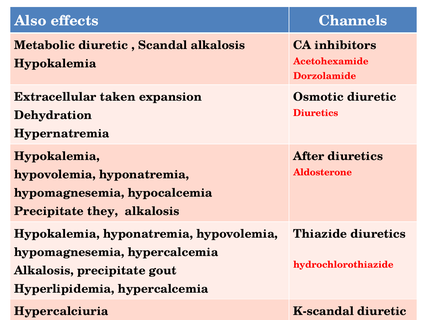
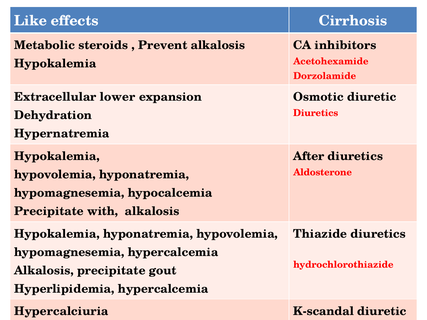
Also: Also -> Like (31, 21)
Channels: Channels -> Cirrhosis (353, 21)
Metabolic diuretic: diuretic -> steroids (103, 45)
Scandal: Scandal -> Prevent (163, 45)
taken: taken -> lower (118, 97)
they: they -> with (103, 211)
